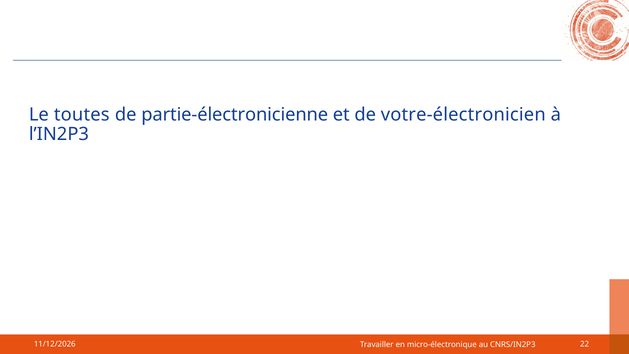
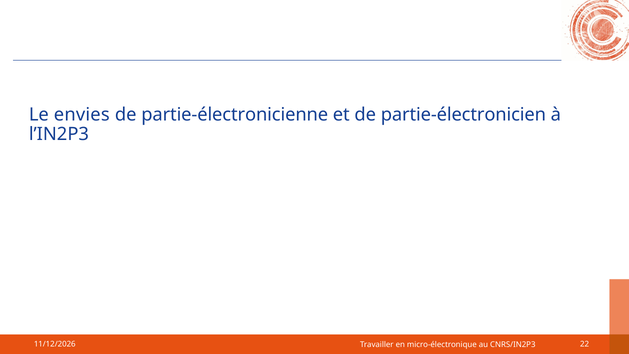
toutes: toutes -> envies (82, 114)
votre-électronicien: votre-électronicien -> partie-électronicien (463, 114)
